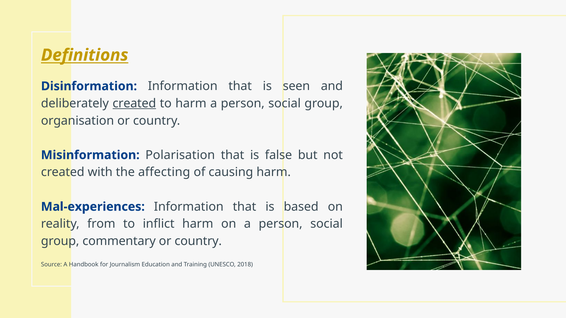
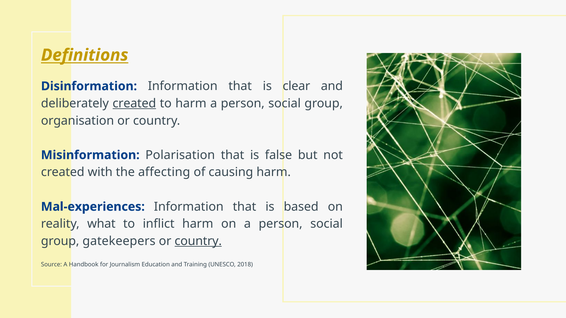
seen: seen -> clear (296, 86)
from: from -> what (101, 224)
commentary: commentary -> gatekeepers (119, 241)
country underline: none -> present (198, 241)
